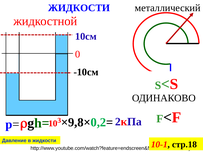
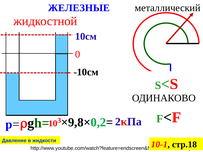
ЖИДКОСТИ: ЖИДКОСТИ -> ЖЕЛЕЗНЫЕ (79, 8)
